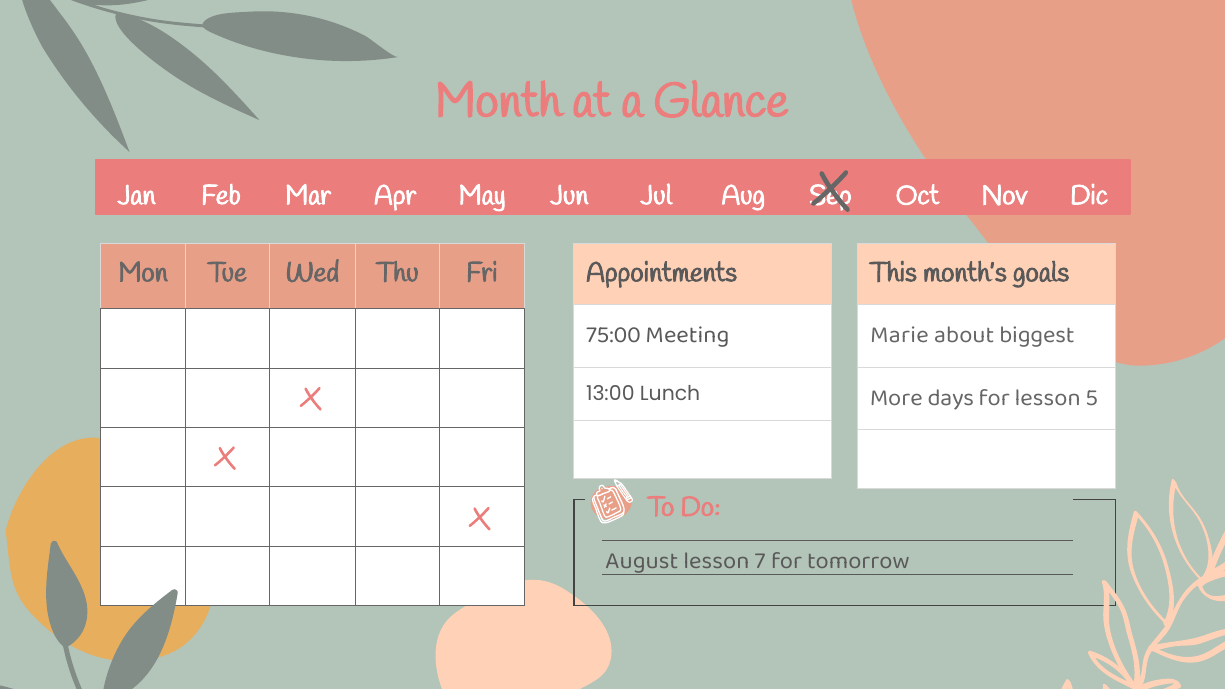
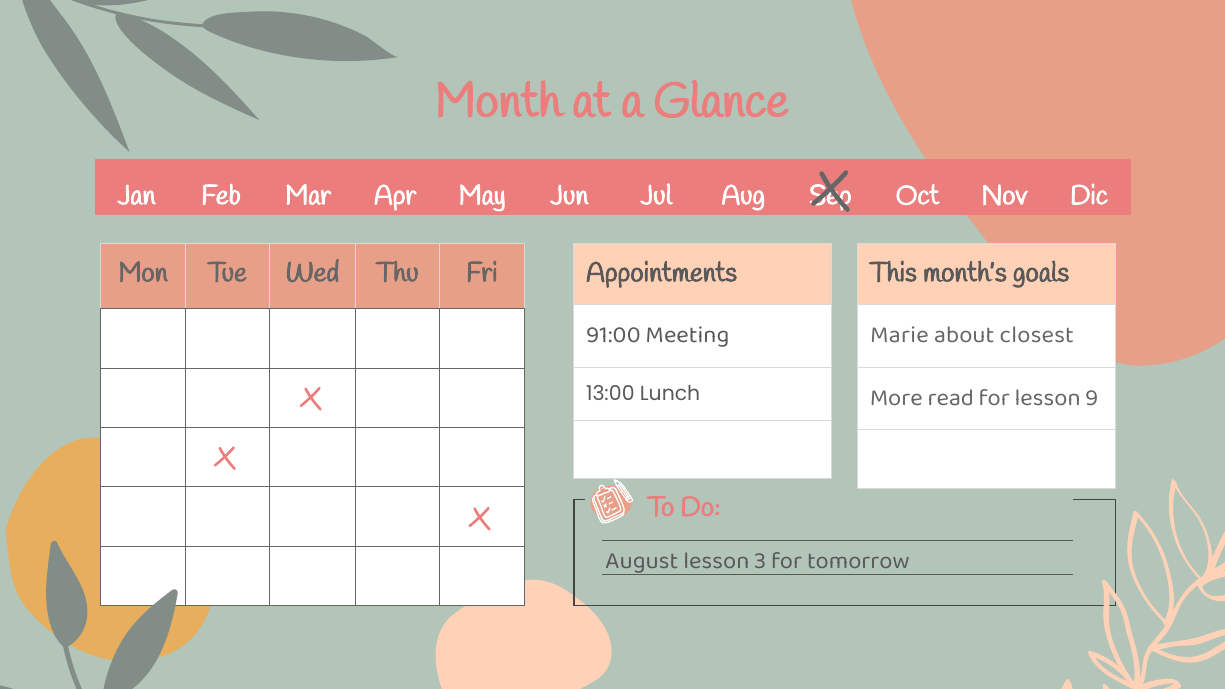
75:00: 75:00 -> 91:00 (613, 335)
biggest: biggest -> closest (1037, 335)
days: days -> read (951, 397)
5: 5 -> 9 (1092, 397)
7: 7 -> 3 (760, 561)
